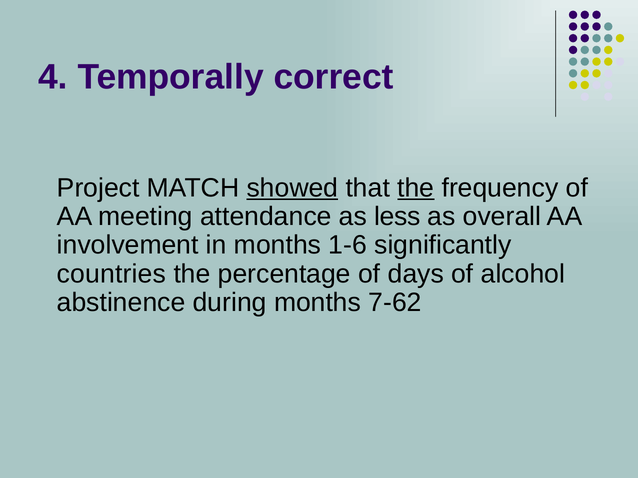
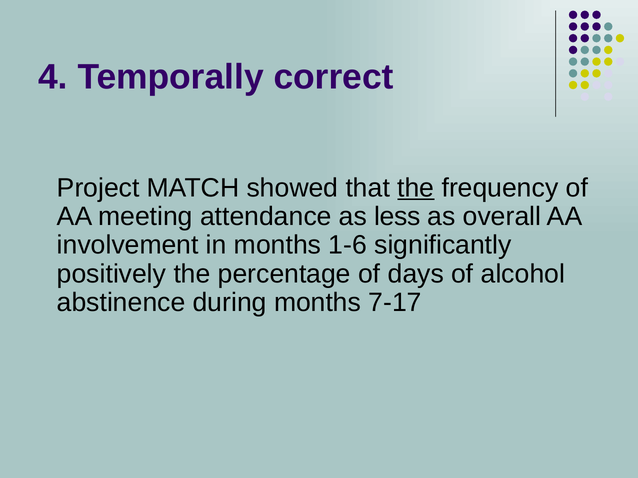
showed underline: present -> none (292, 188)
countries: countries -> positively (112, 274)
7-62: 7-62 -> 7-17 (395, 303)
